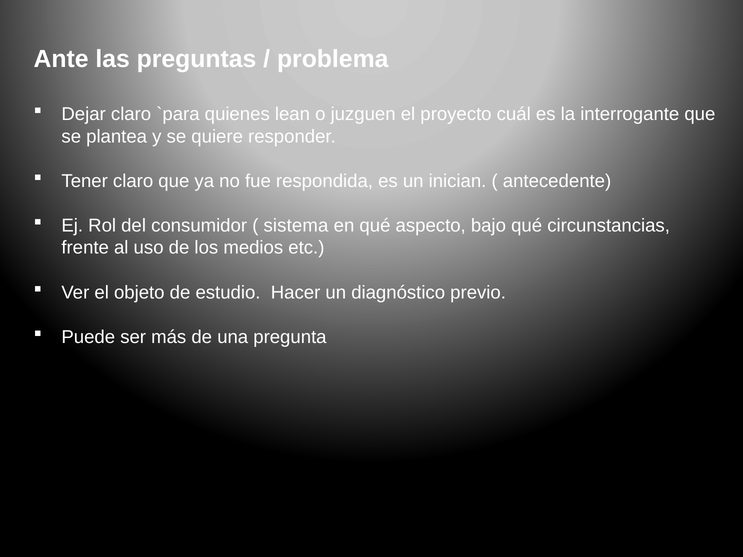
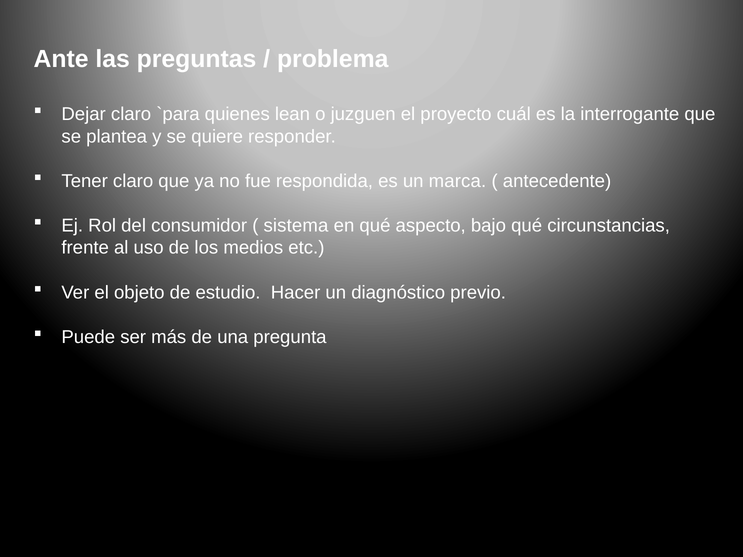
inician: inician -> marca (457, 181)
